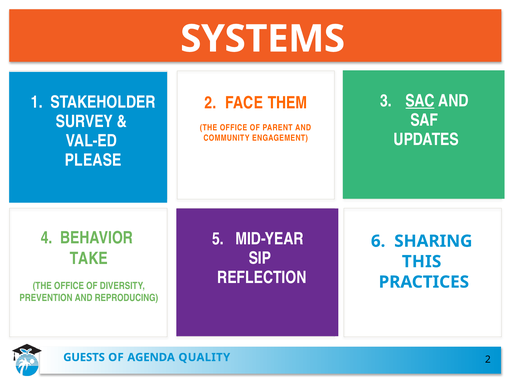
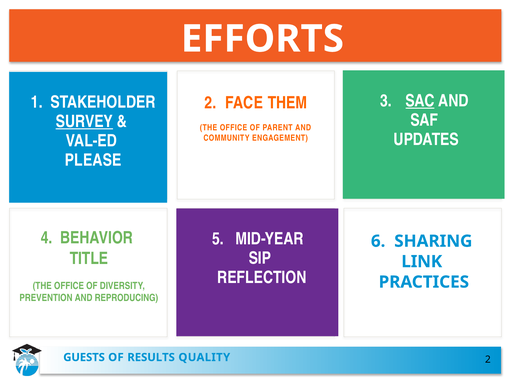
SYSTEMS: SYSTEMS -> EFFORTS (262, 39)
SURVEY underline: none -> present (84, 122)
TAKE: TAKE -> TITLE (89, 259)
THIS: THIS -> LINK (422, 262)
AGENDA: AGENDA -> RESULTS (151, 358)
